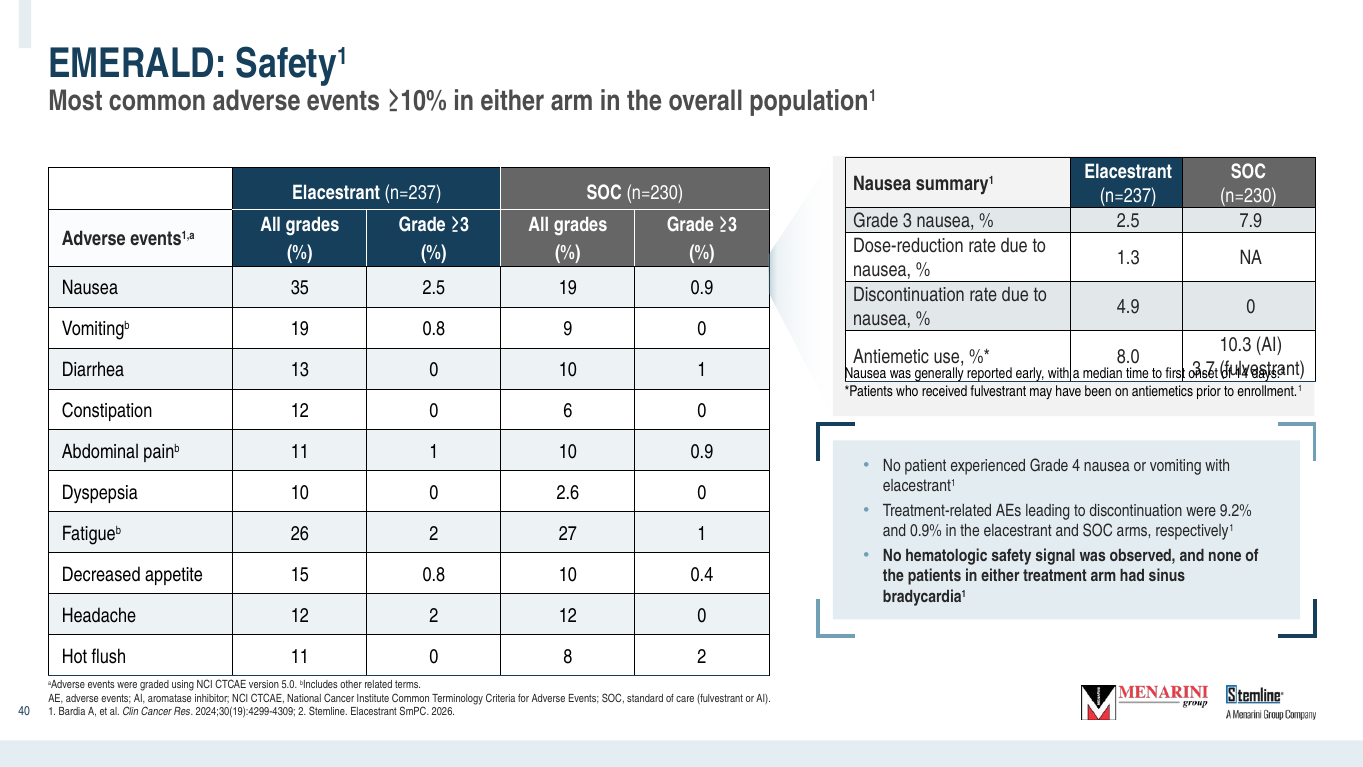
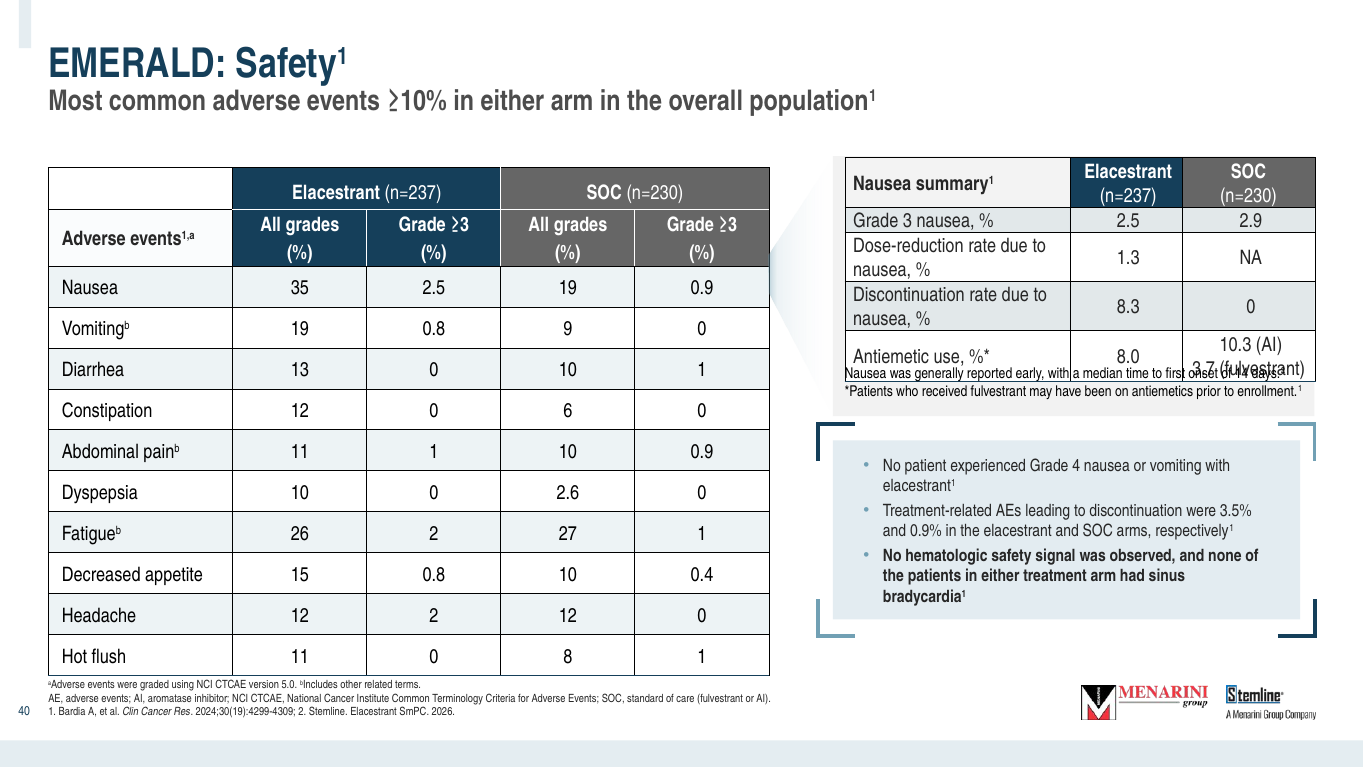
7.9: 7.9 -> 2.9 (1251, 221)
4.9: 4.9 -> 8.3 (1128, 307)
9.2%: 9.2% -> 3.5% (1236, 510)
8 2: 2 -> 1 (702, 656)
